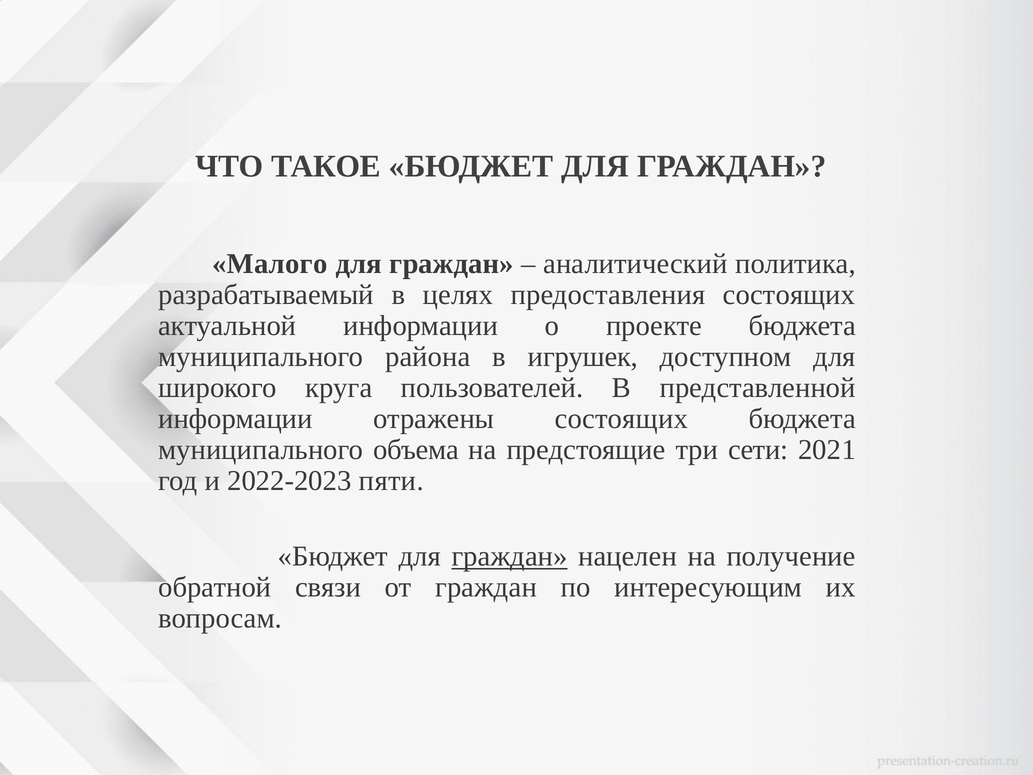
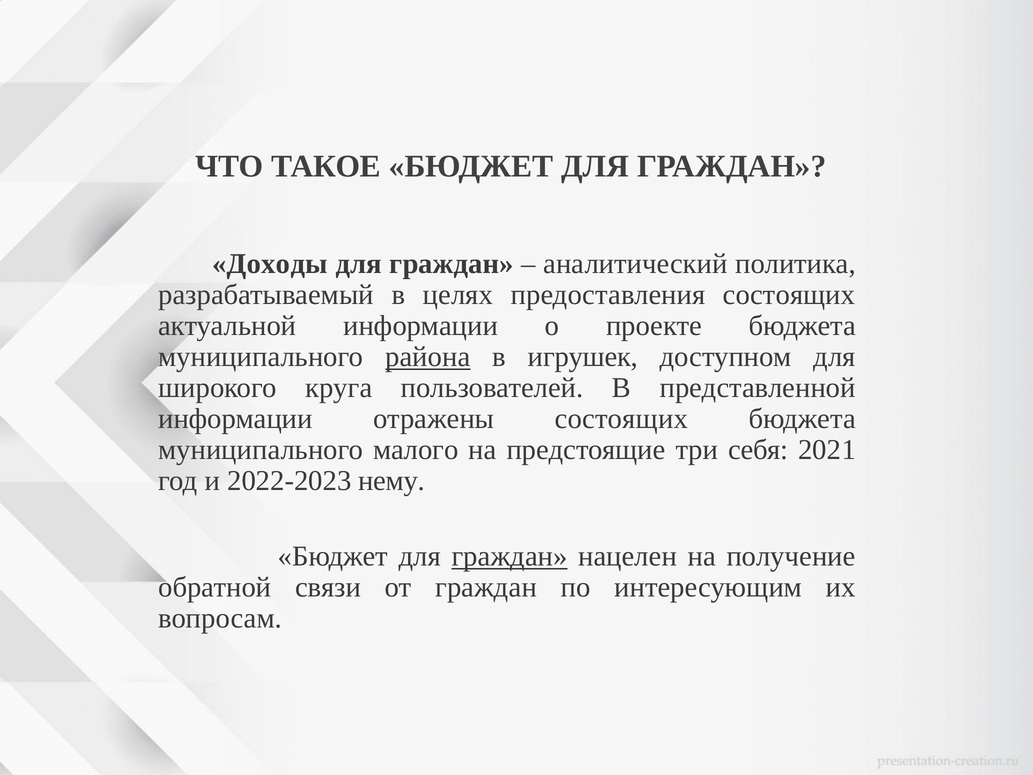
Малого: Малого -> Доходы (270, 264)
района underline: none -> present (428, 357)
объема: объема -> малого (416, 450)
сети: сети -> себя (758, 450)
пяти: пяти -> нему (392, 481)
